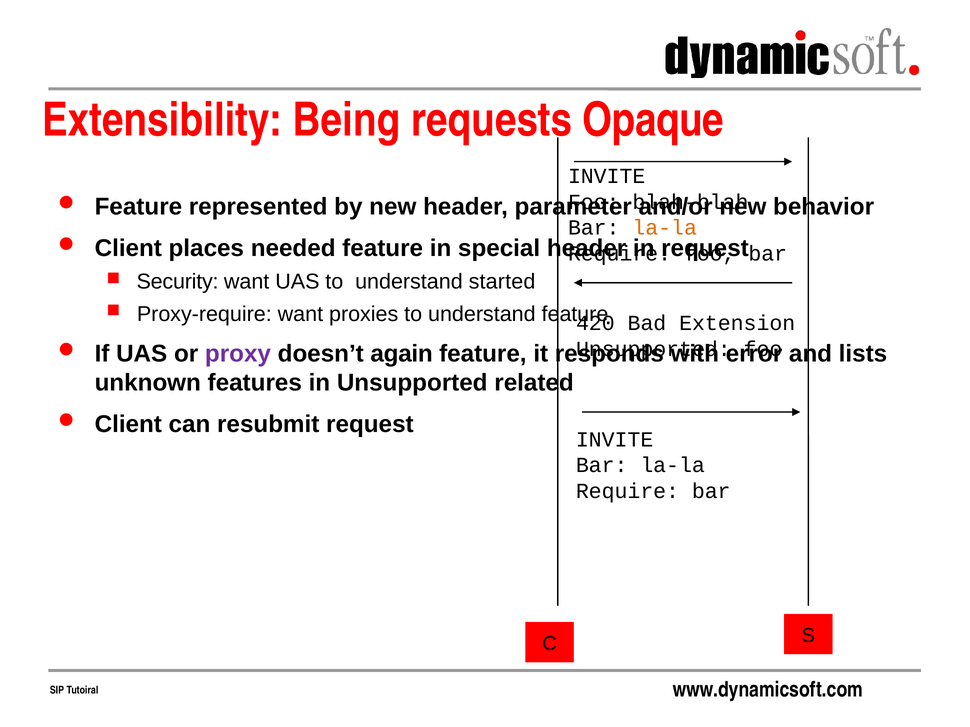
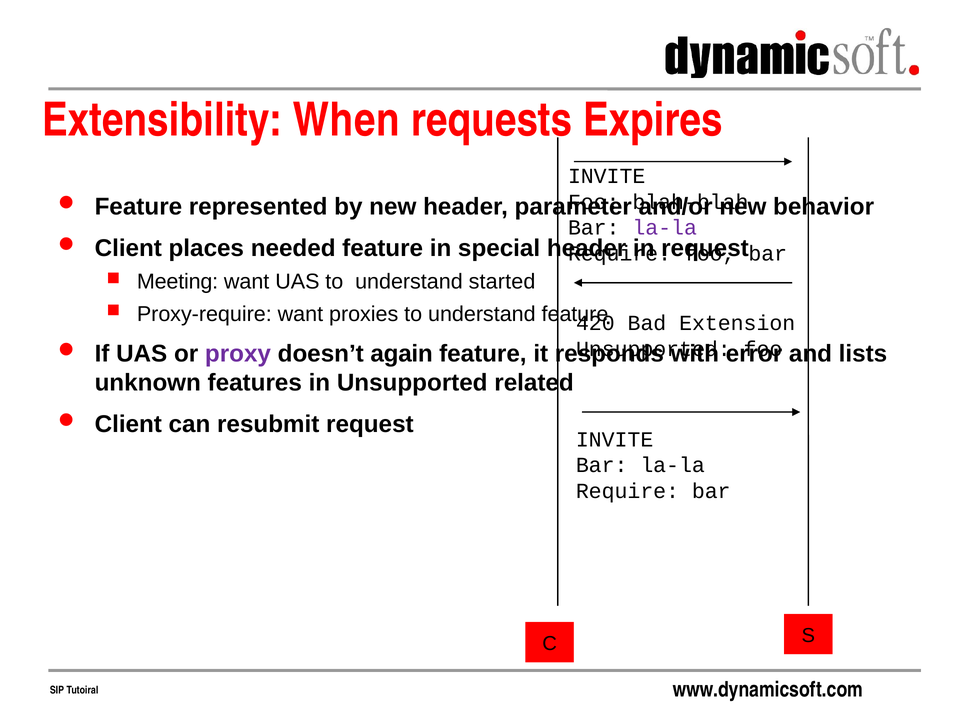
Being: Being -> When (346, 120)
Opaque: Opaque -> Expires (653, 120)
la-la colour: orange -> purple (665, 228)
Security: Security -> Meeting (178, 282)
